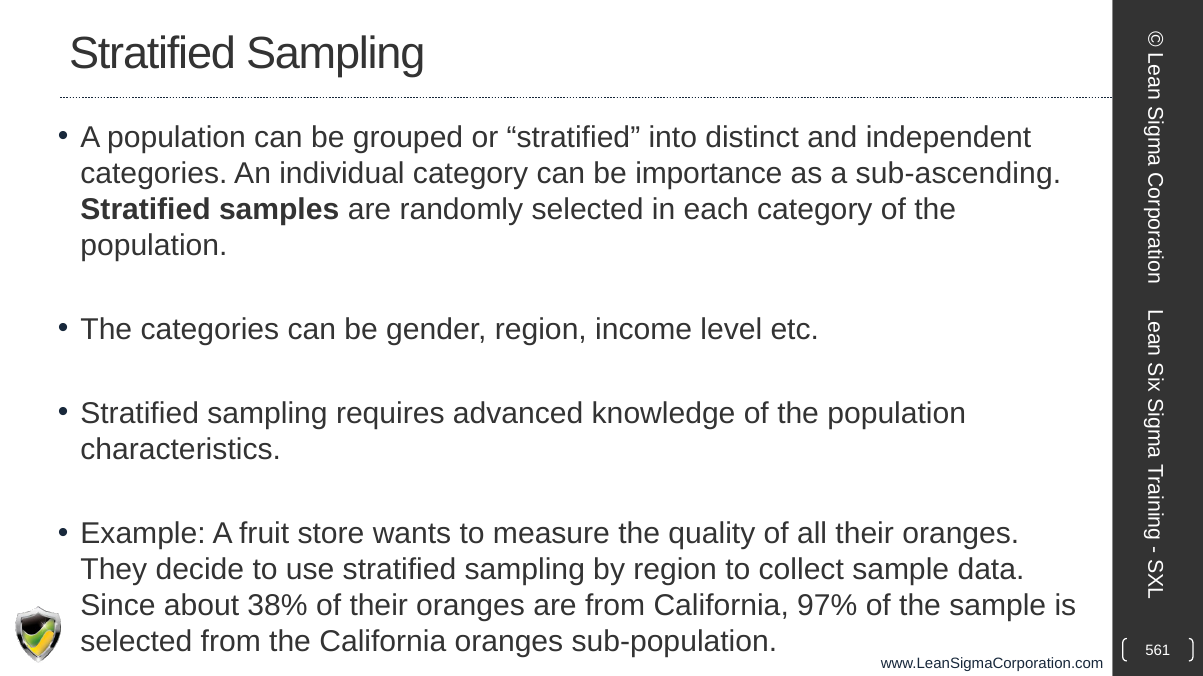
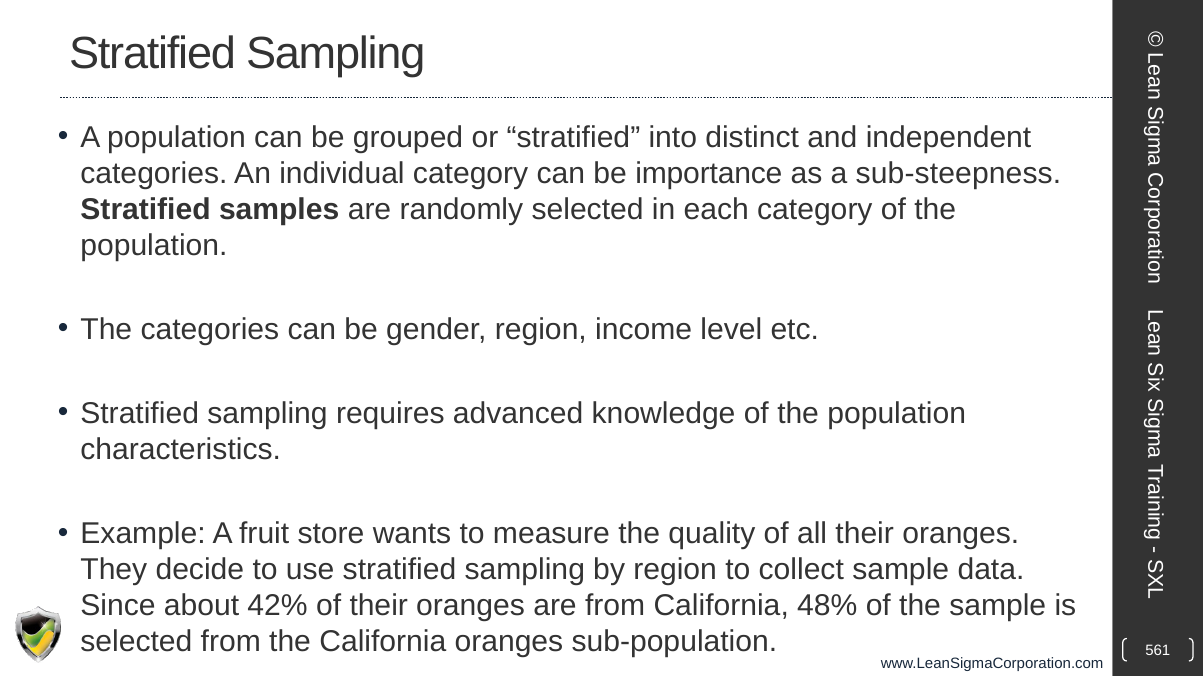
sub-ascending: sub-ascending -> sub-steepness (958, 174)
38%: 38% -> 42% (278, 607)
97%: 97% -> 48% (827, 607)
